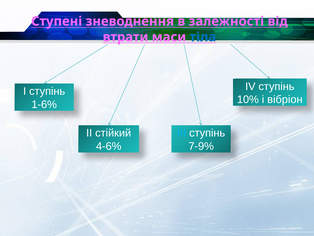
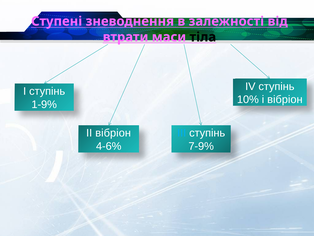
тіла colour: blue -> black (203, 37)
1-6%: 1-6% -> 1-9% (44, 104)
ІІ стійкий: стійкий -> вібріон (113, 133)
